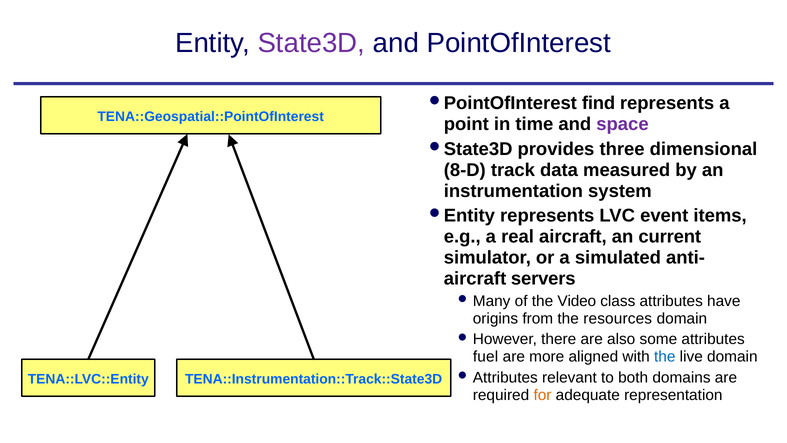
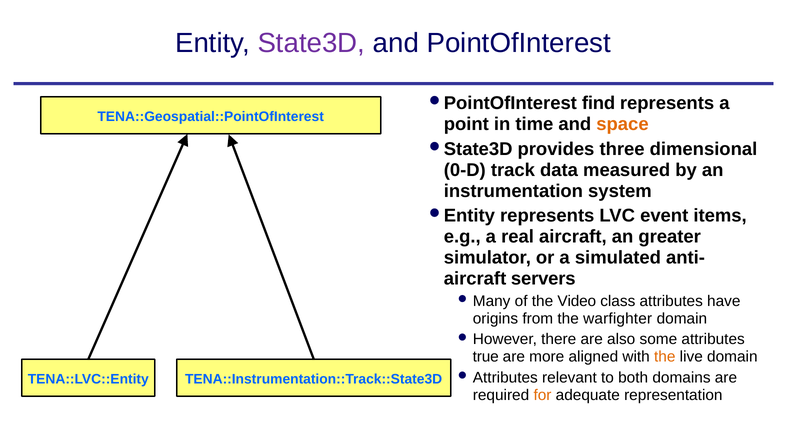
space colour: purple -> orange (622, 124)
8-D: 8-D -> 0-D (465, 170)
current: current -> greater (670, 237)
resources: resources -> warfighter (618, 319)
fuel: fuel -> true (486, 357)
the colour: blue -> orange (665, 357)
